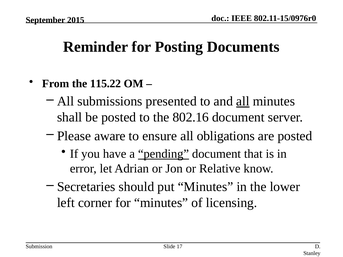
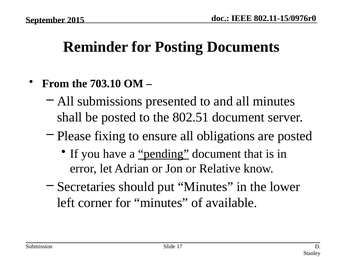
115.22: 115.22 -> 703.10 (105, 84)
all underline: present -> none (243, 101)
802.16: 802.16 -> 802.51 (191, 117)
aware: aware -> fixing (110, 136)
licensing: licensing -> available (232, 203)
